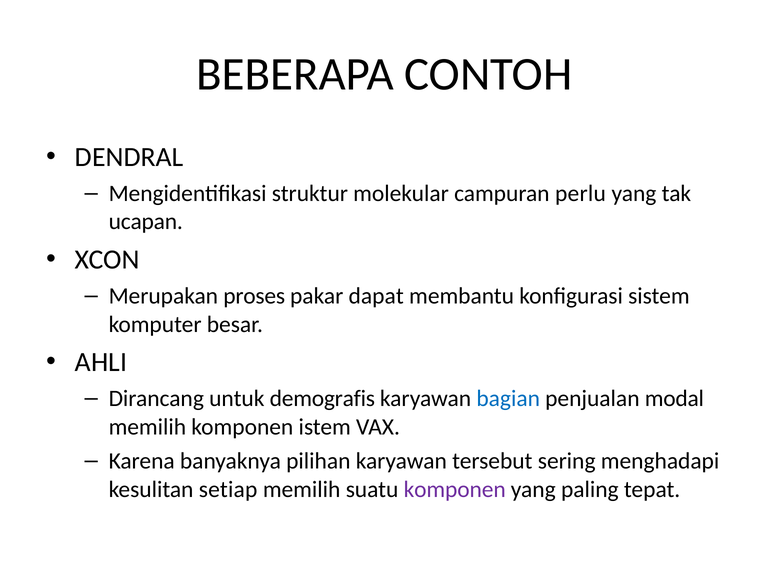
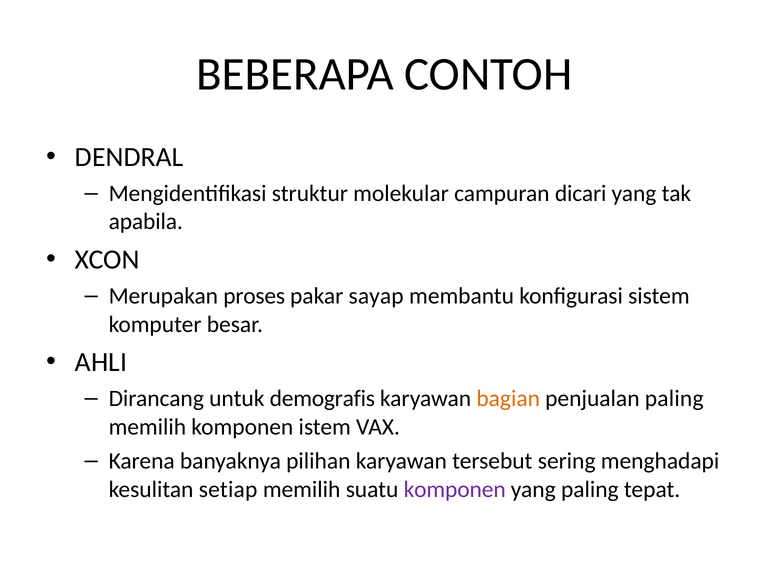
perlu: perlu -> dicari (581, 193)
ucapan: ucapan -> apabila (146, 222)
dapat: dapat -> sayap (376, 296)
bagian colour: blue -> orange (508, 398)
penjualan modal: modal -> paling (674, 398)
